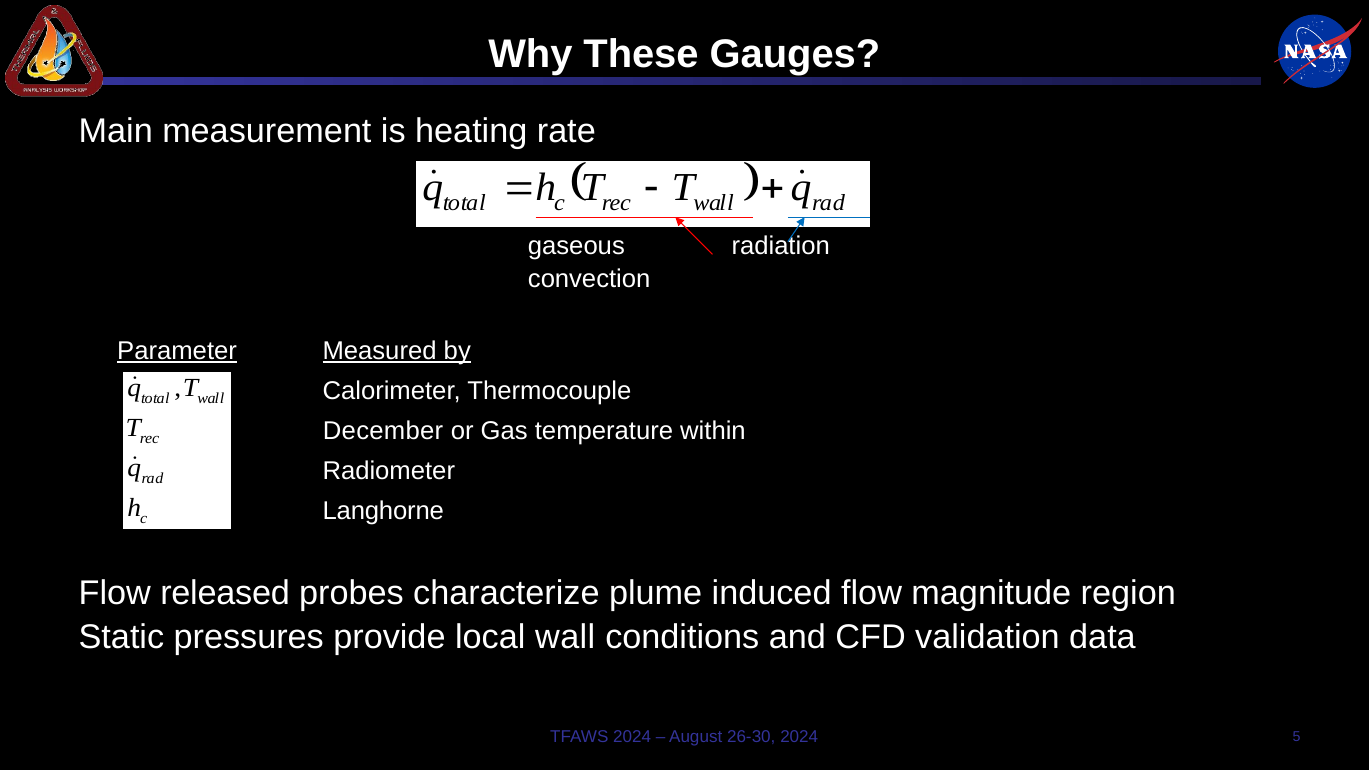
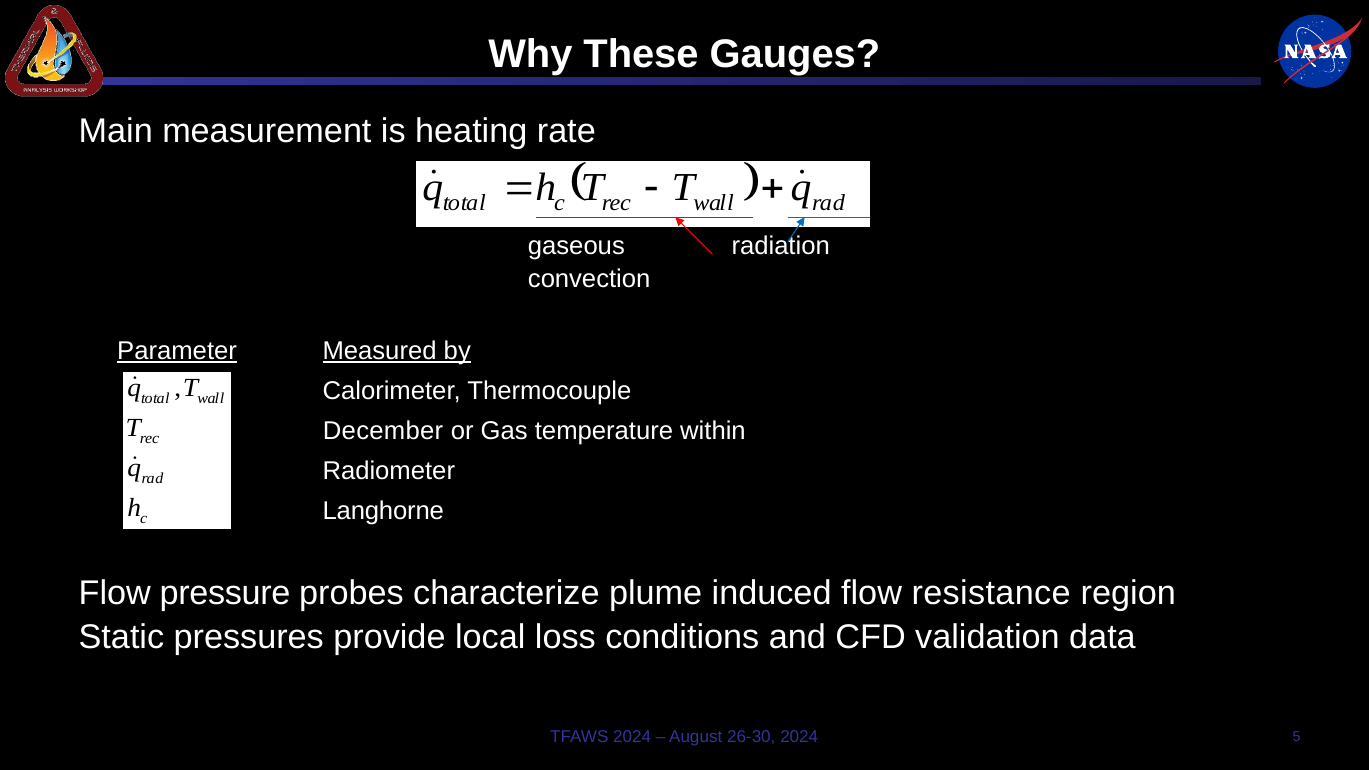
released: released -> pressure (225, 593)
magnitude: magnitude -> resistance (991, 593)
local wall: wall -> loss (565, 637)
